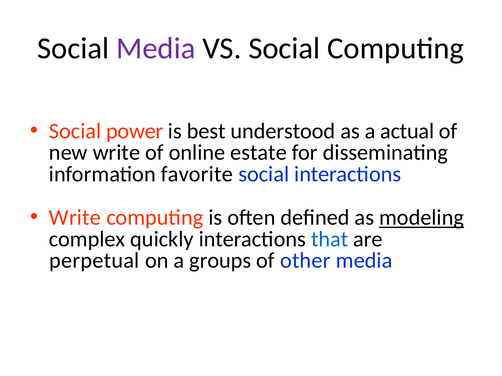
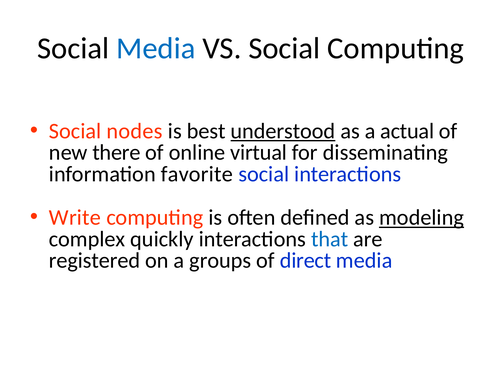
Media colour: purple -> blue (156, 49)
power: power -> nodes (134, 131)
understood underline: none -> present (283, 131)
new write: write -> there (117, 153)
estate: estate -> virtual (259, 153)
perpetual: perpetual -> registered (95, 261)
other: other -> direct (306, 261)
